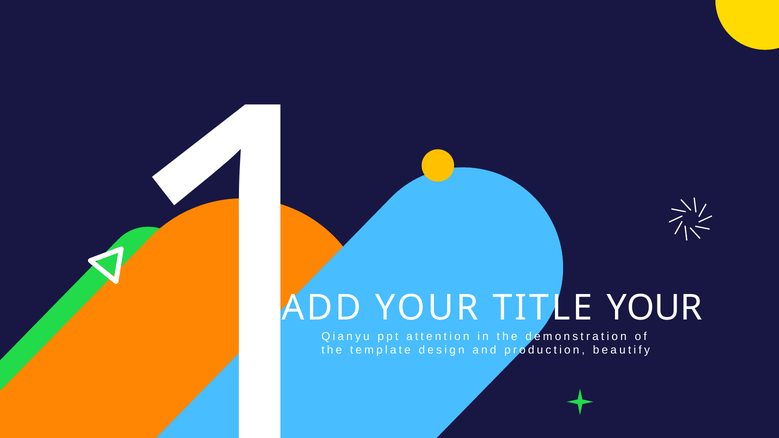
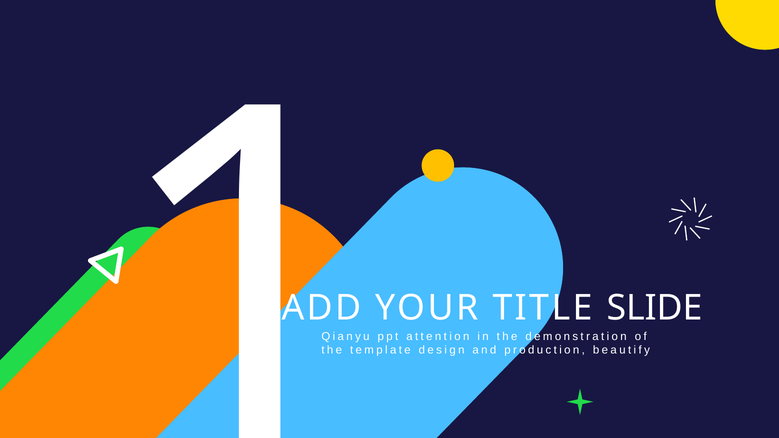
TITLE YOUR: YOUR -> SLIDE (655, 308)
